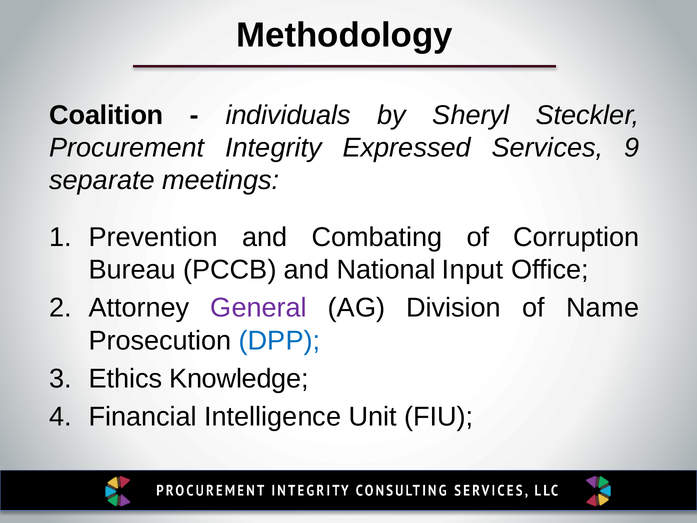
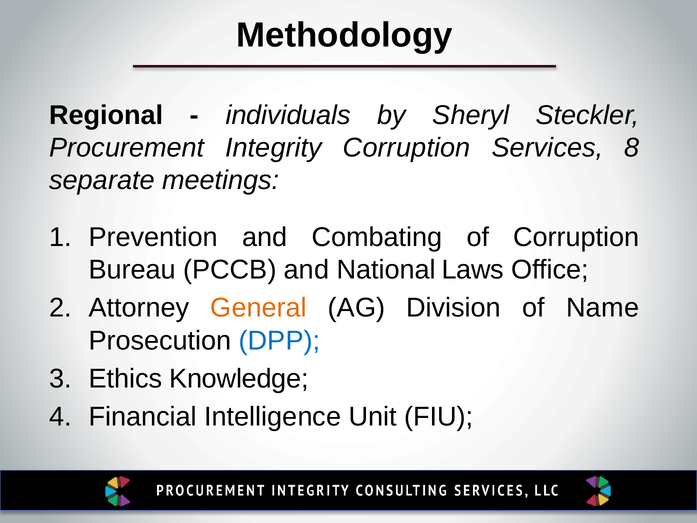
Coalition: Coalition -> Regional (106, 115)
Integrity Expressed: Expressed -> Corruption (407, 148)
9: 9 -> 8 (632, 148)
Input: Input -> Laws (473, 270)
General colour: purple -> orange (259, 308)
